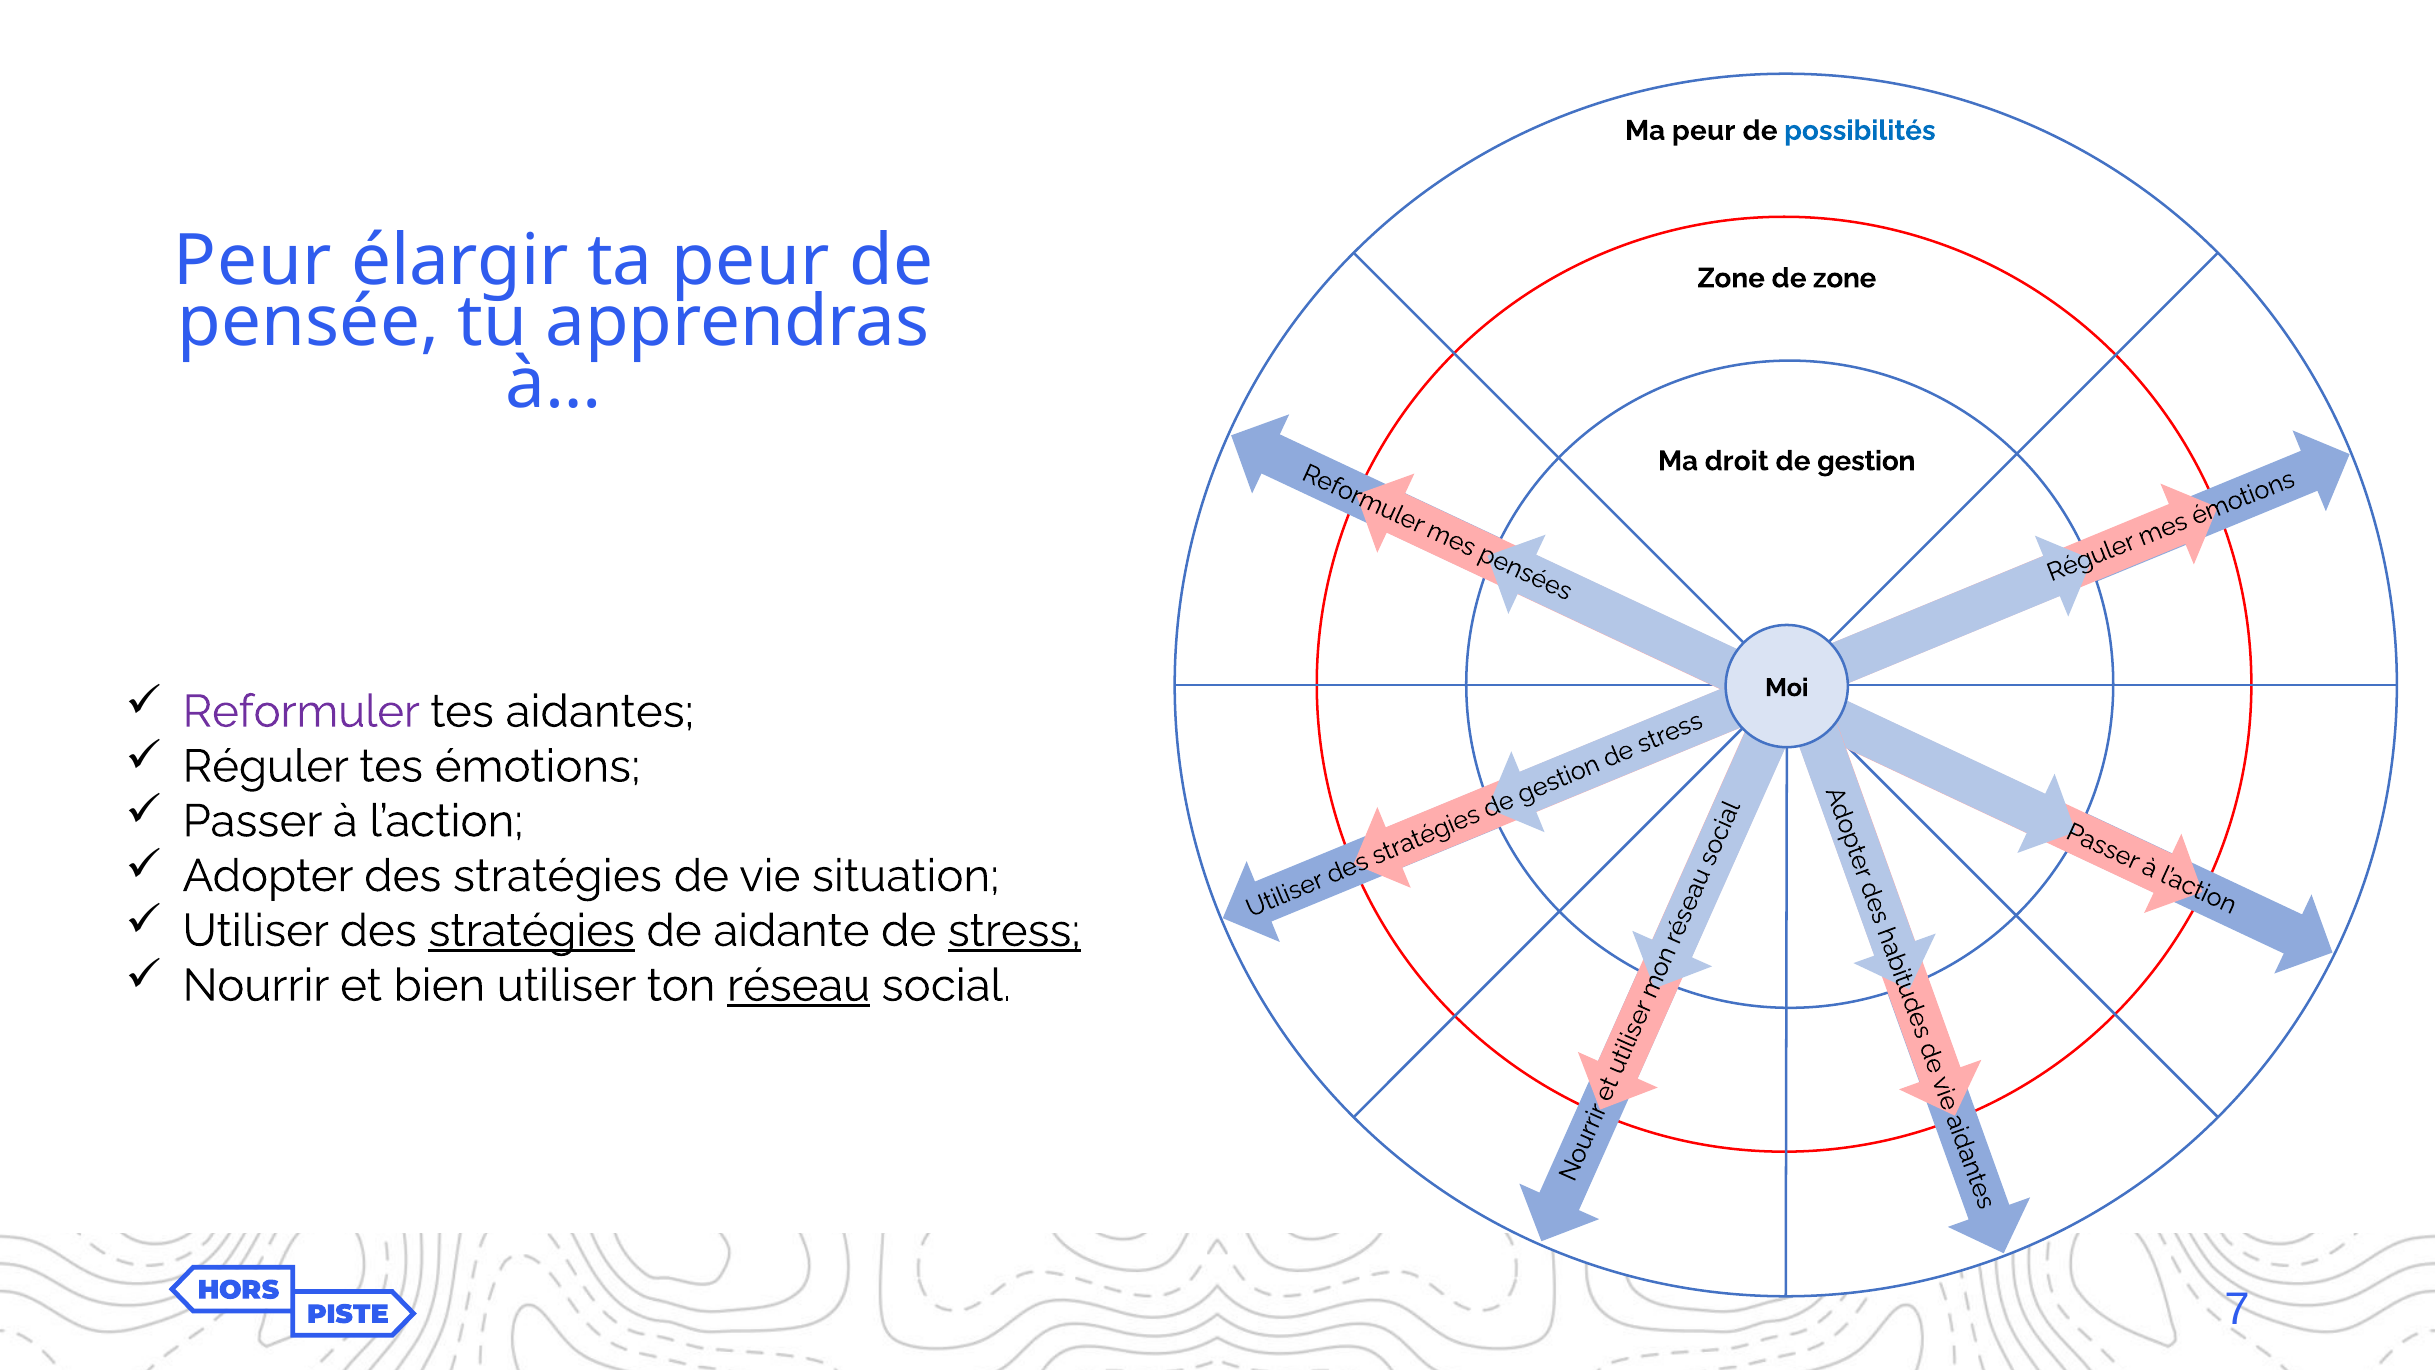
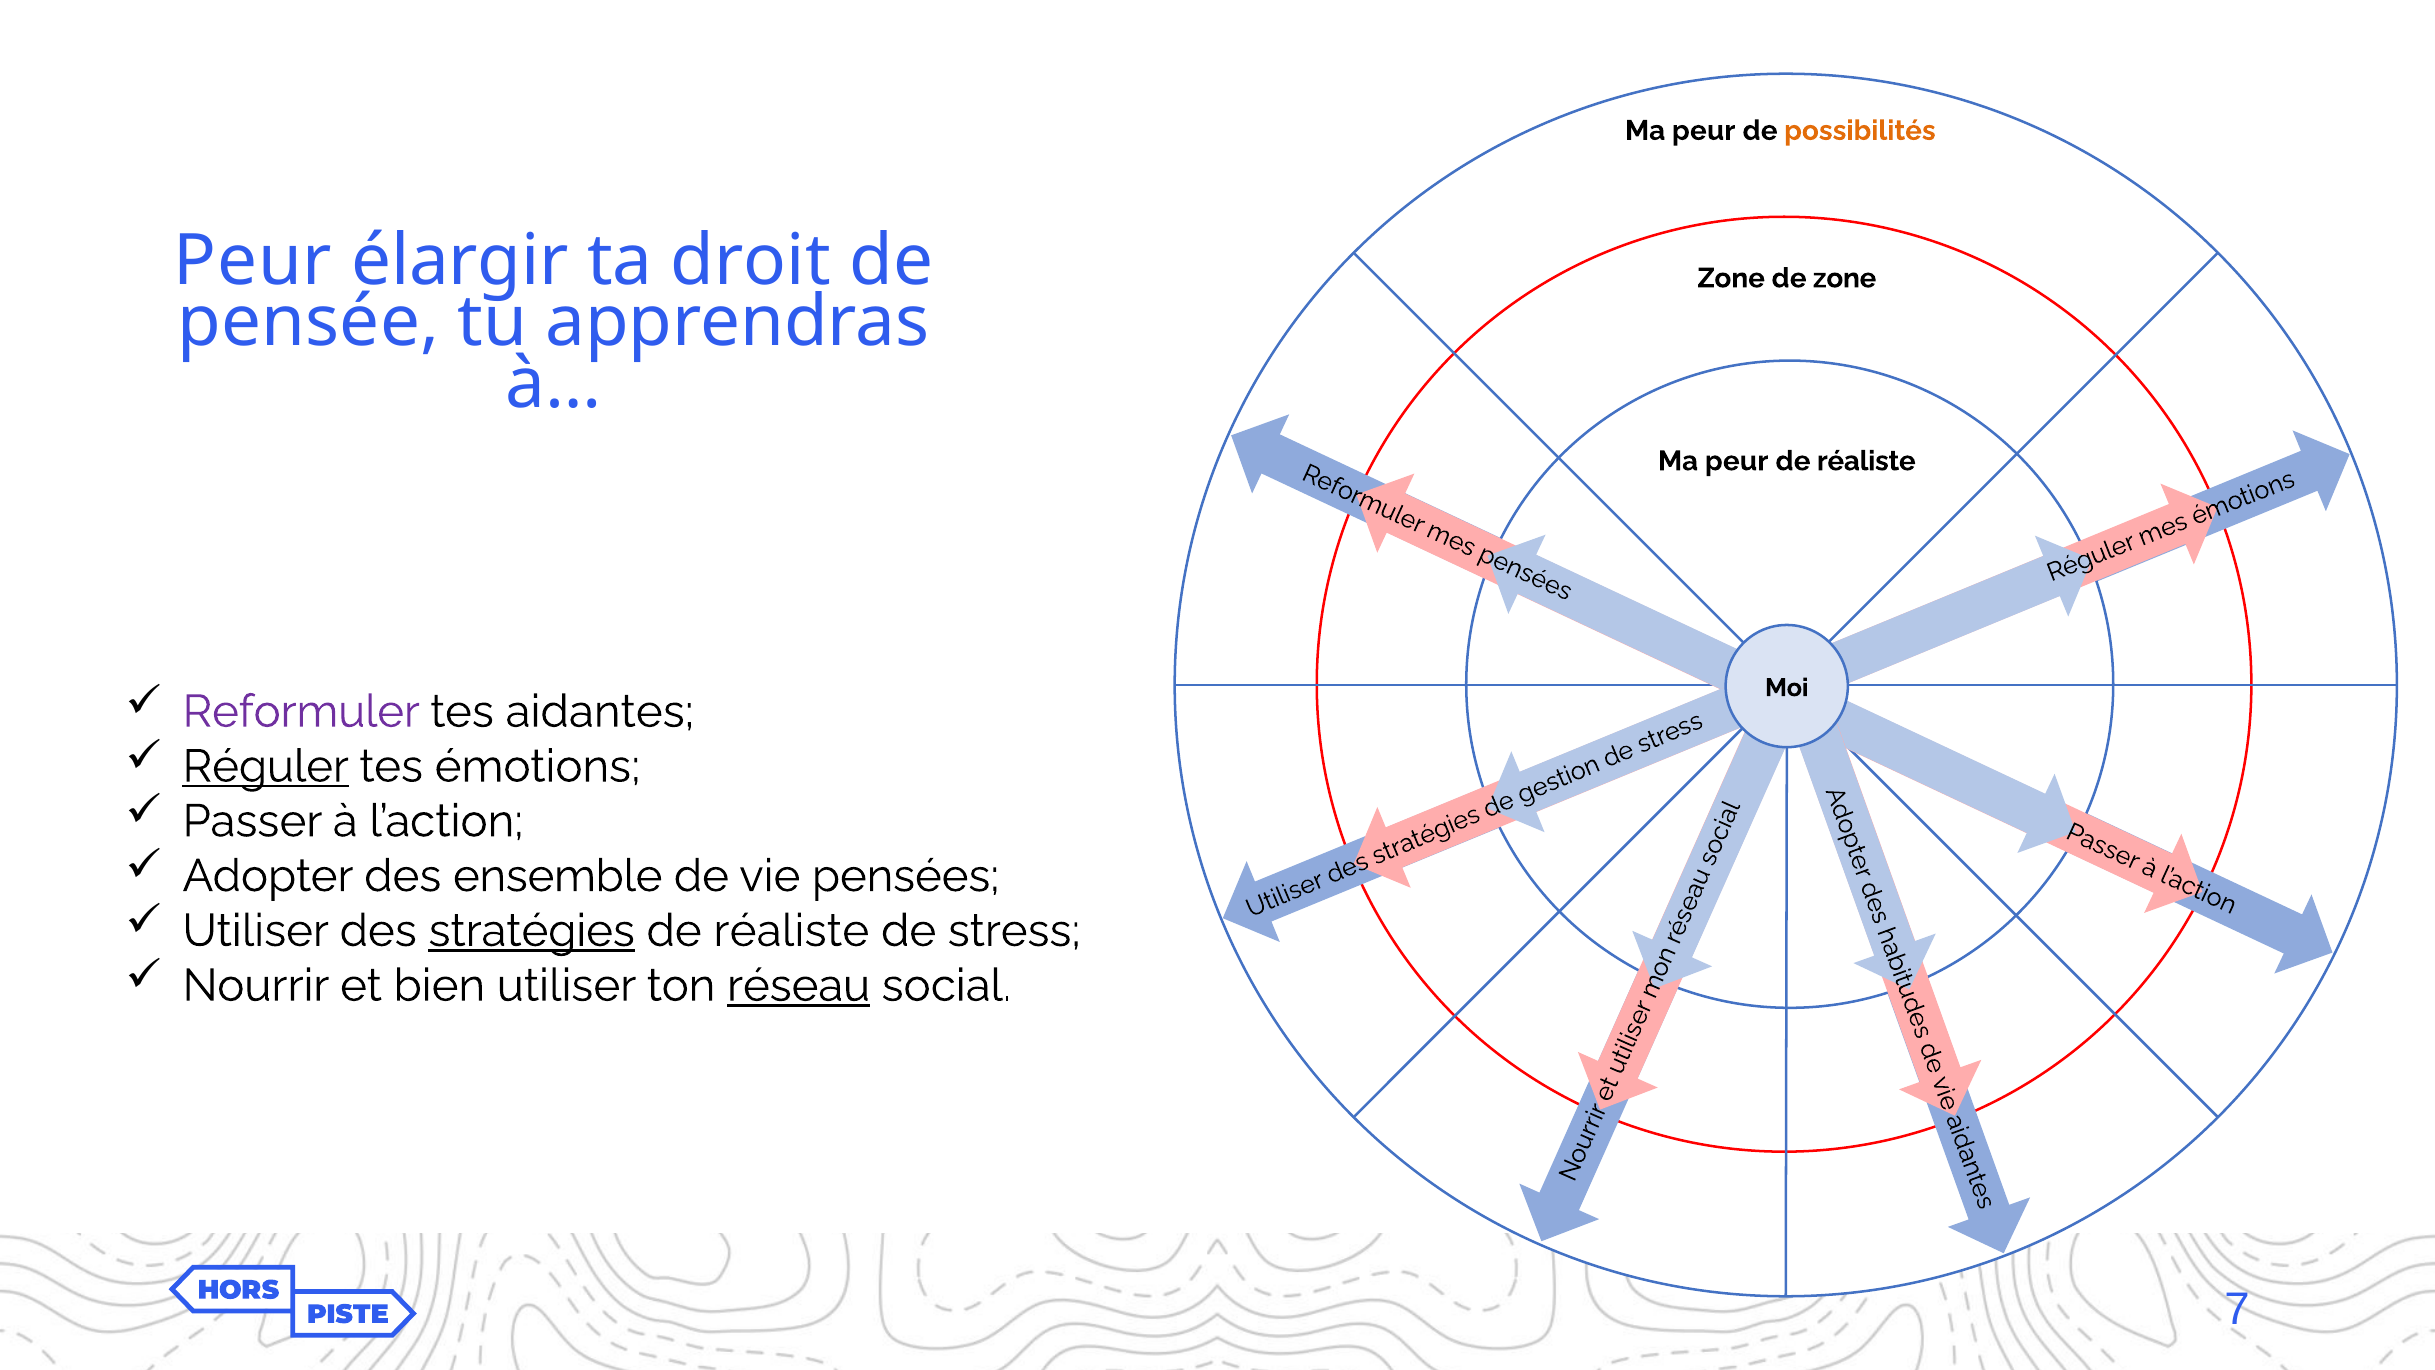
possibilités colour: blue -> orange (1860, 131)
ta peur: peur -> droit (751, 261)
droit: droit -> peur (1737, 461)
gestion: gestion -> réaliste (1866, 461)
Réguler underline: none -> present (266, 766)
Adopter des stratégies: stratégies -> ensemble (558, 876)
situation: situation -> pensées (906, 876)
aidante: aidante -> réaliste (791, 931)
stress underline: present -> none (1014, 931)
